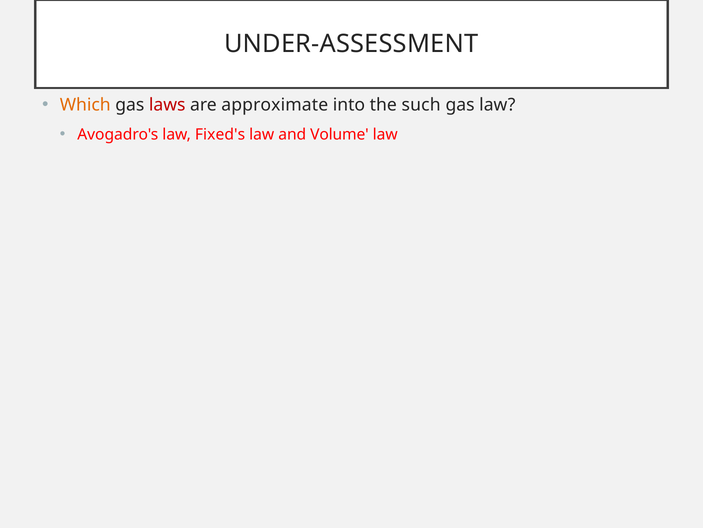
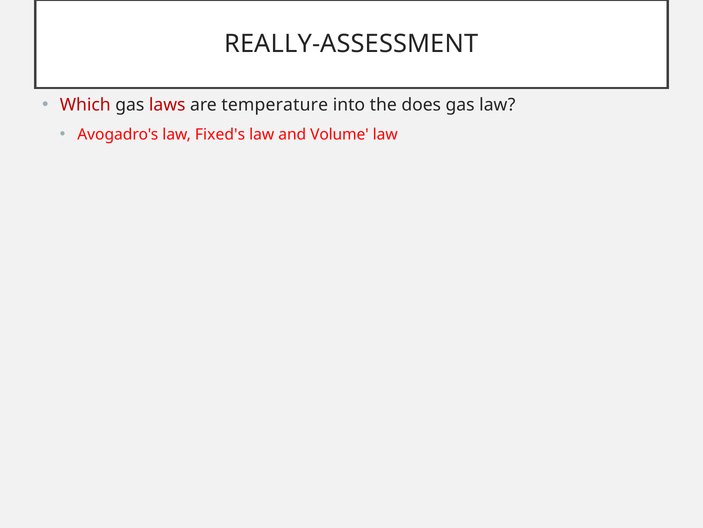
UNDER-ASSESSMENT: UNDER-ASSESSMENT -> REALLY-ASSESSMENT (351, 44)
Which colour: orange -> red (85, 105)
approximate: approximate -> temperature (275, 105)
such: such -> does (421, 105)
